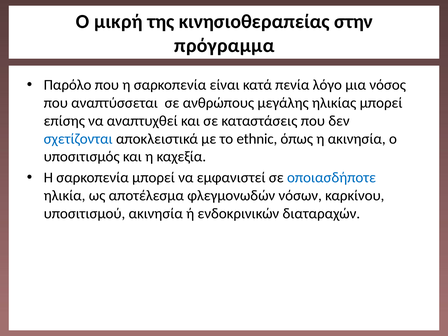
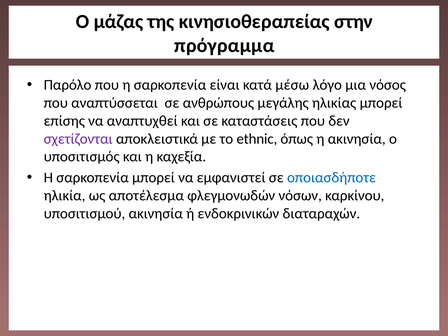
μικρή: μικρή -> μάζας (118, 22)
πενία: πενία -> μέσω (292, 85)
σχετίζονται colour: blue -> purple (78, 139)
